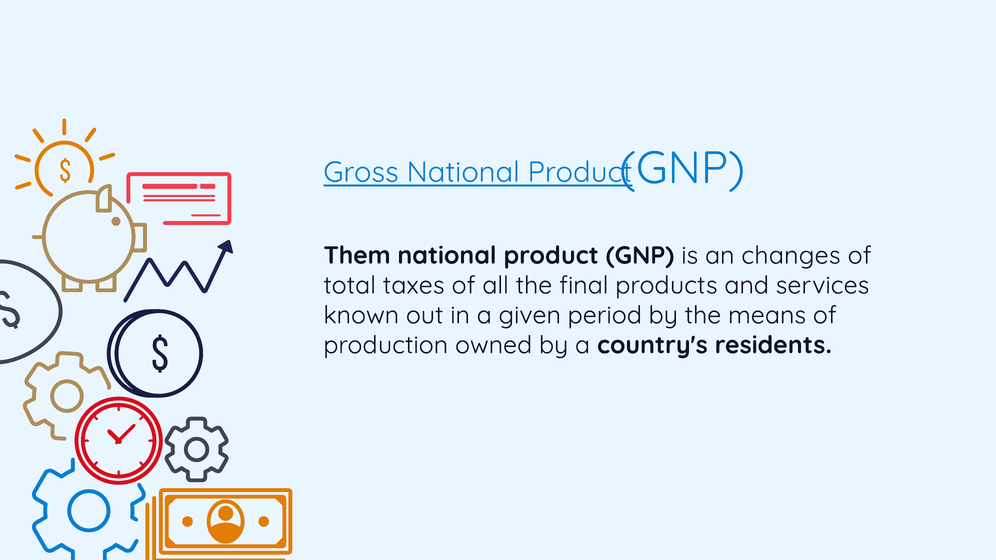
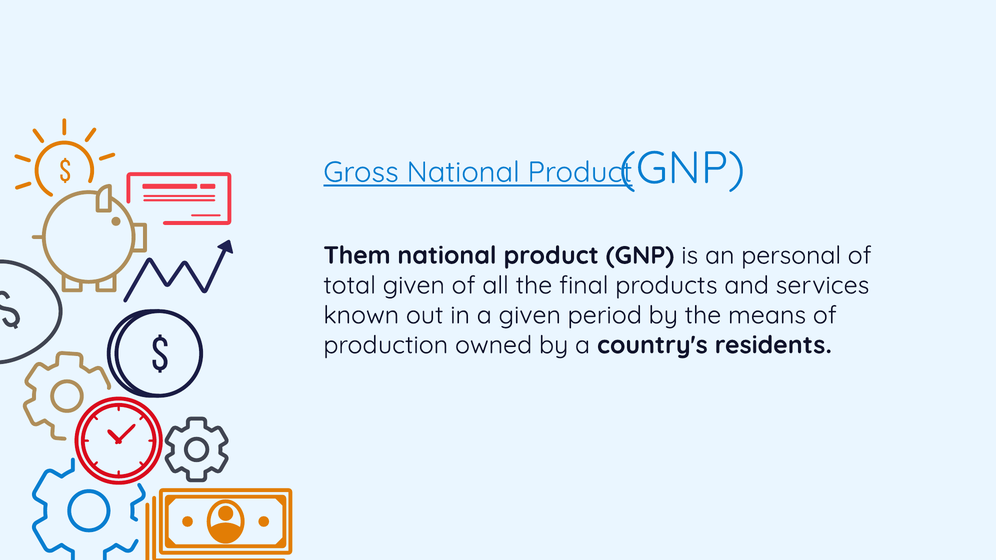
changes: changes -> personal (791, 256)
total taxes: taxes -> given (414, 285)
